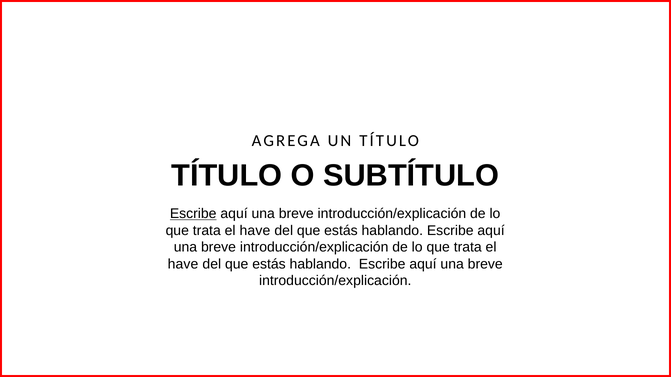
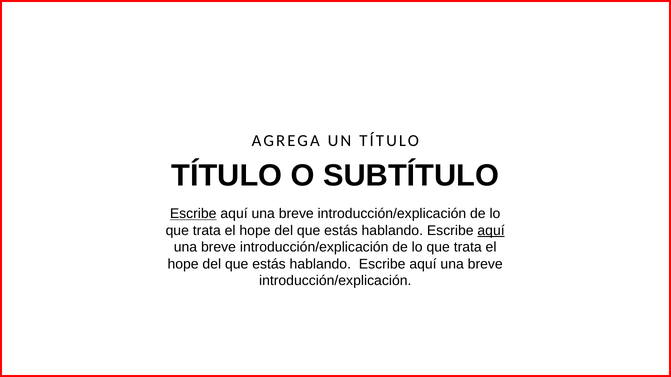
have: have -> hope (255, 231)
aquí underline: none -> present (491, 231)
have: have -> hope (183, 264)
